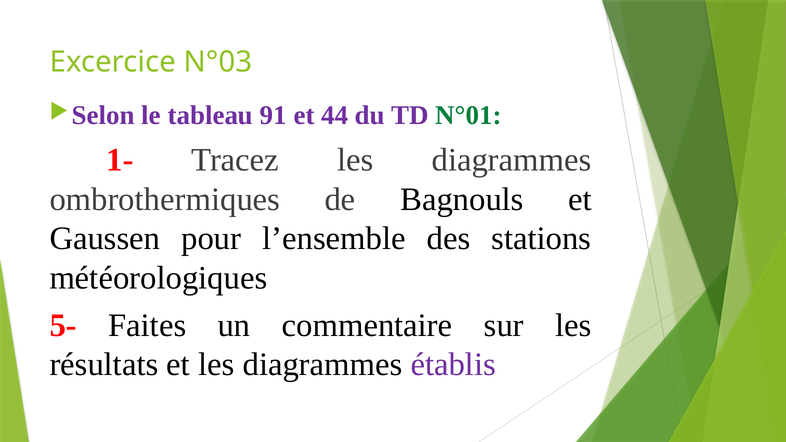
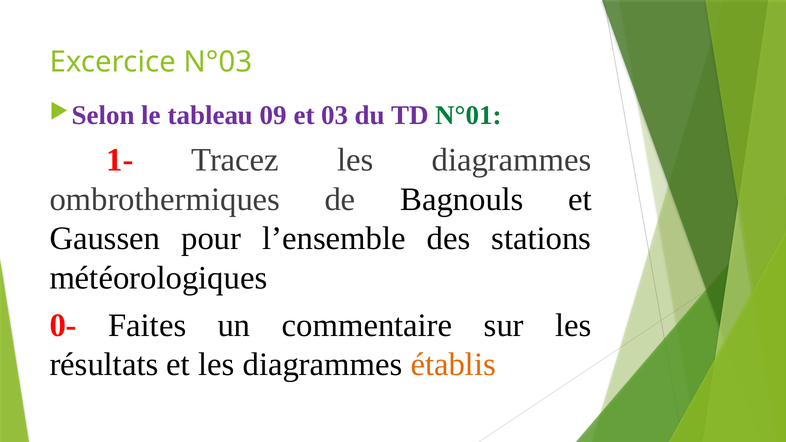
91: 91 -> 09 (273, 116)
44: 44 -> 03 (335, 116)
5-: 5- -> 0- (63, 325)
établis colour: purple -> orange (453, 365)
